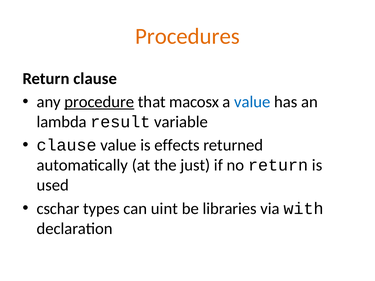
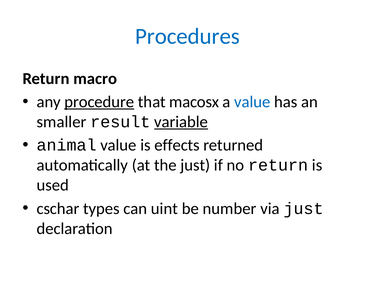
Procedures colour: orange -> blue (187, 36)
Return clause: clause -> macro (95, 79)
lambda: lambda -> smaller (62, 122)
variable underline: none -> present (181, 122)
clause: clause -> animal (67, 145)
libraries: libraries -> number (230, 209)
via with: with -> just (304, 209)
